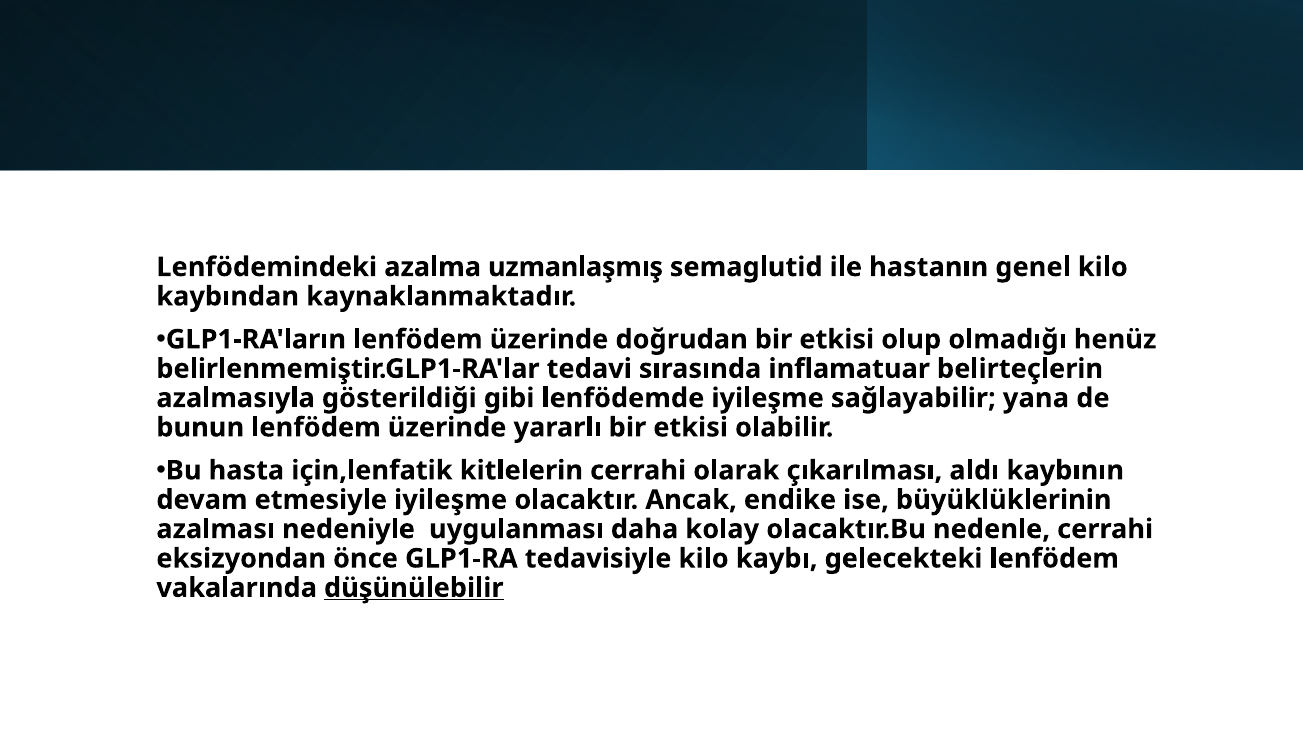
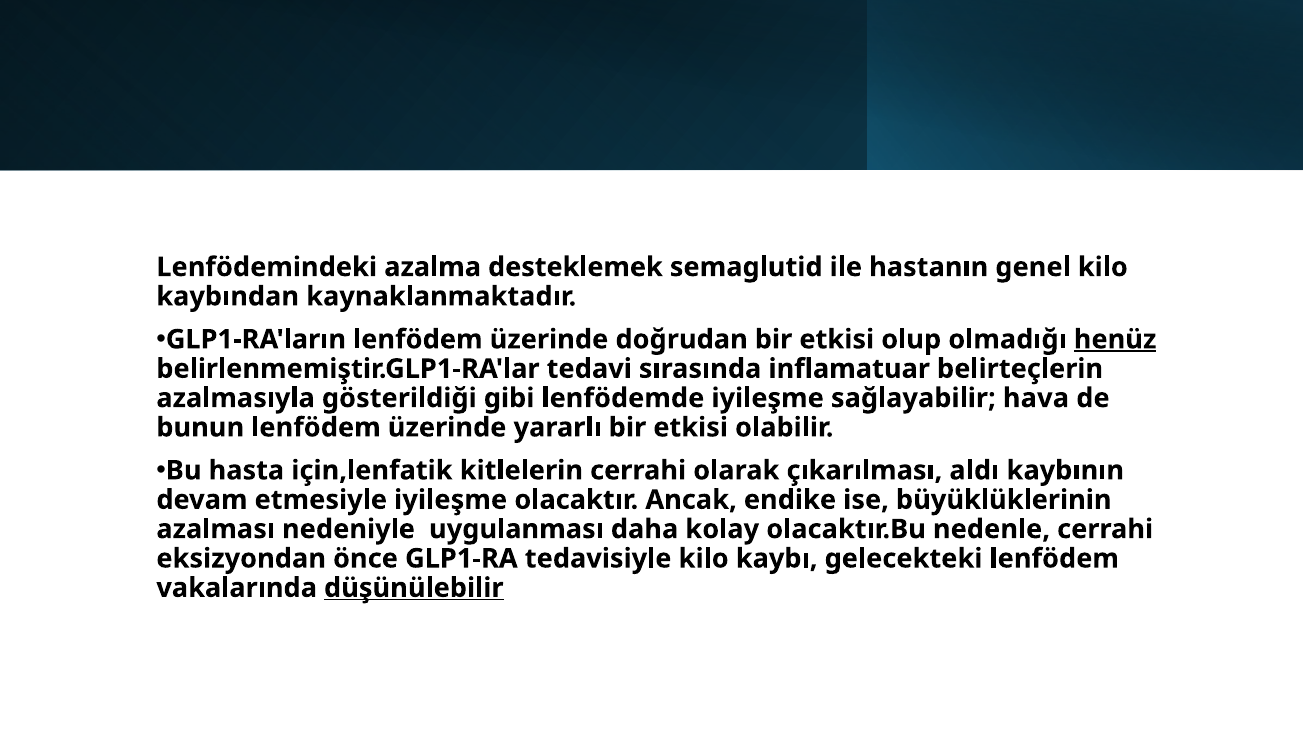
uzmanlaşmış: uzmanlaşmış -> desteklemek (575, 267)
henüz underline: none -> present (1115, 339)
yana: yana -> hava (1036, 398)
